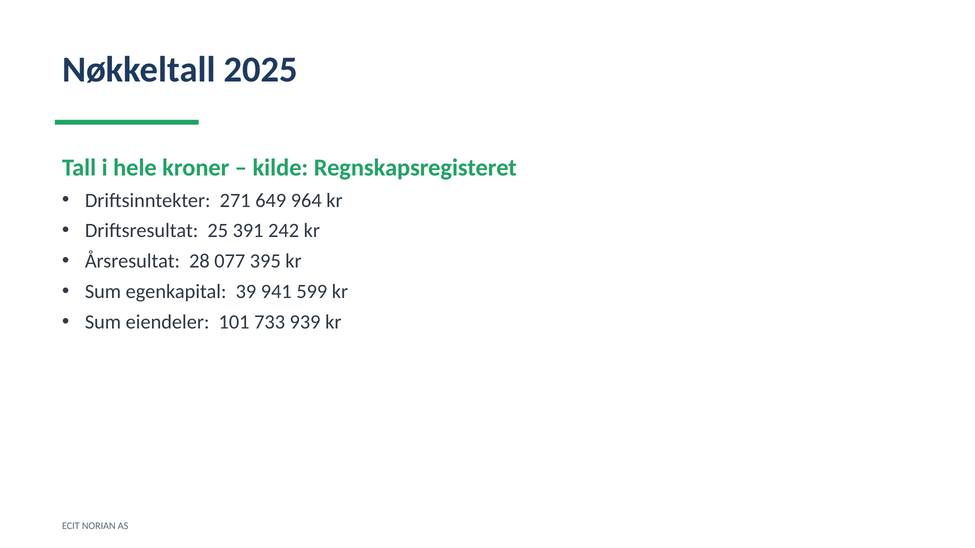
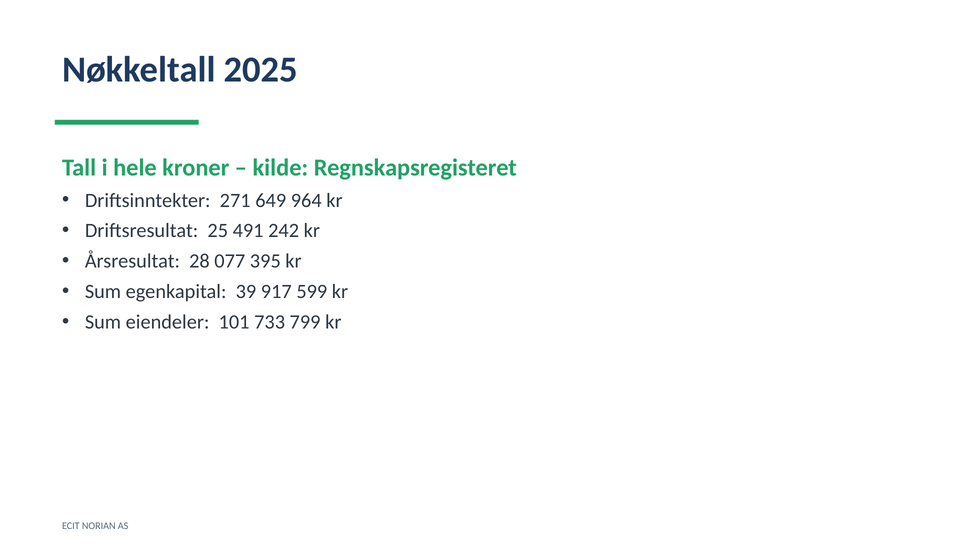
391: 391 -> 491 (248, 231)
941: 941 -> 917 (276, 292)
939: 939 -> 799 (305, 322)
